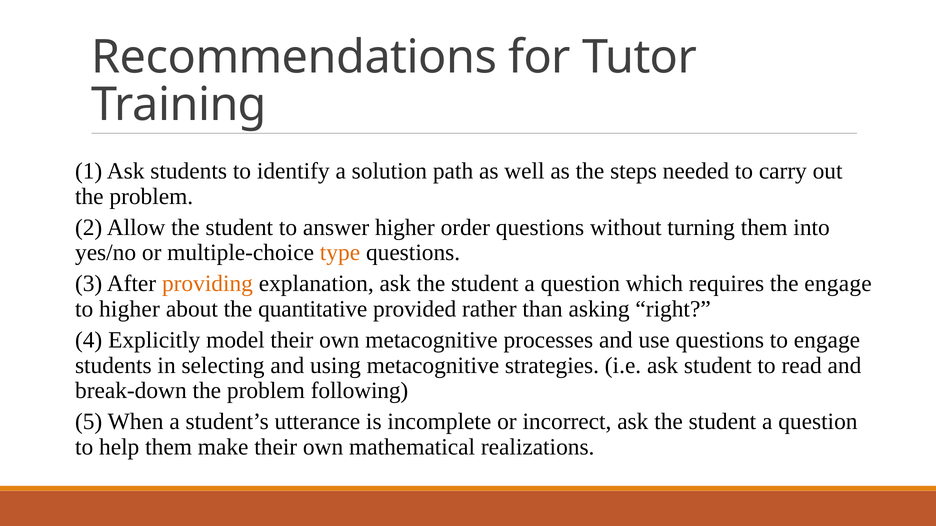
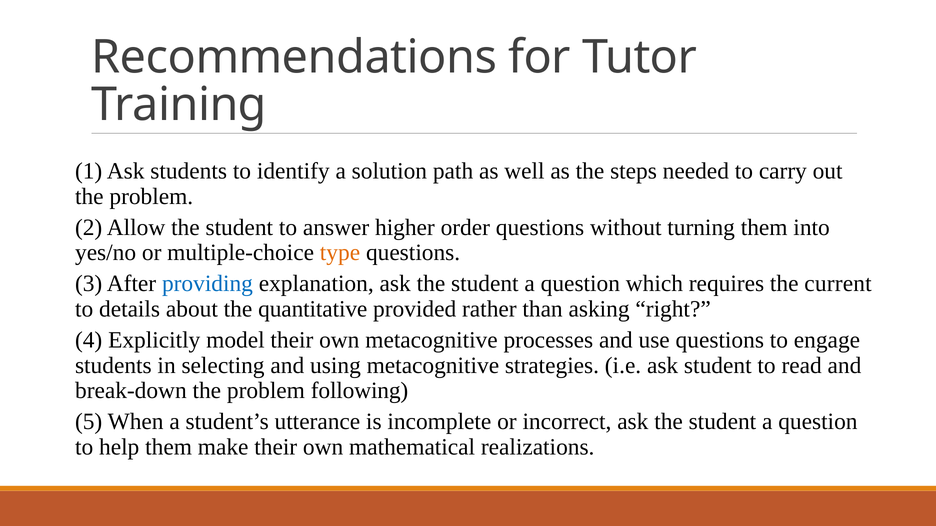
providing colour: orange -> blue (207, 284)
the engage: engage -> current (838, 284)
to higher: higher -> details (130, 309)
